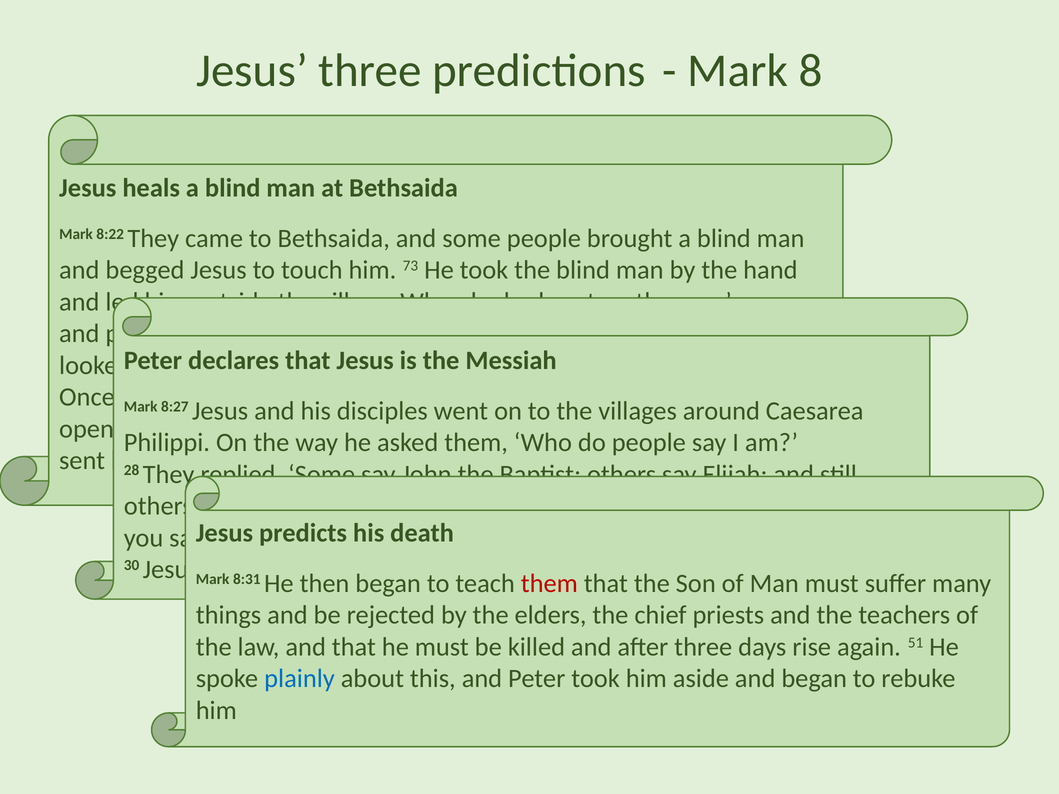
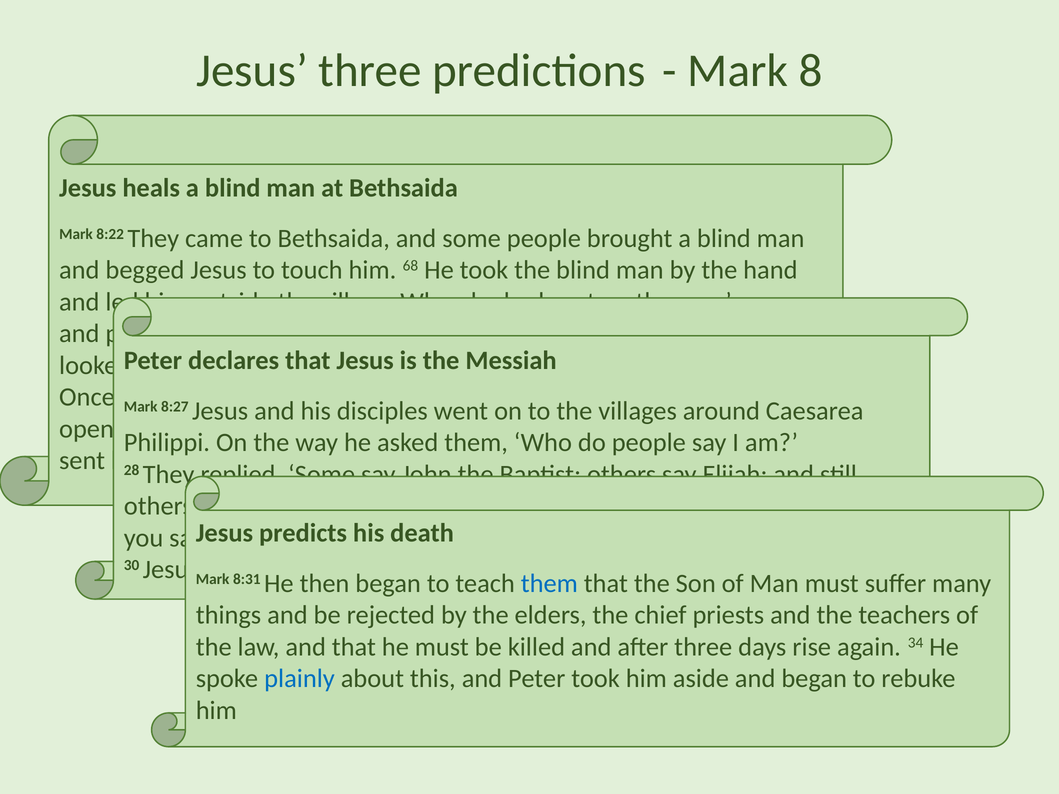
73: 73 -> 68 (410, 266)
them colour: red -> blue (549, 584)
51: 51 -> 34 (916, 643)
